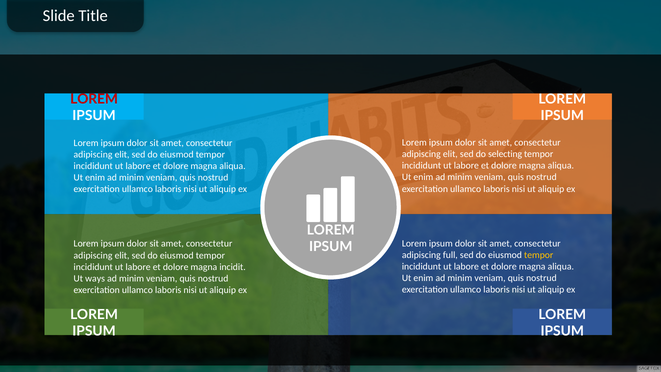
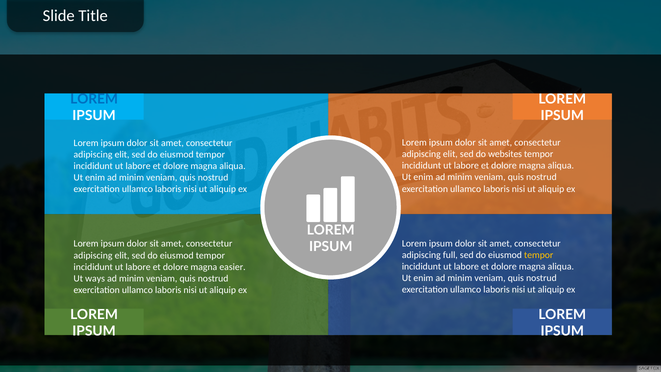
LOREM colour: red -> blue (94, 99)
selecting: selecting -> websites (505, 154)
incidit: incidit -> easier (233, 267)
